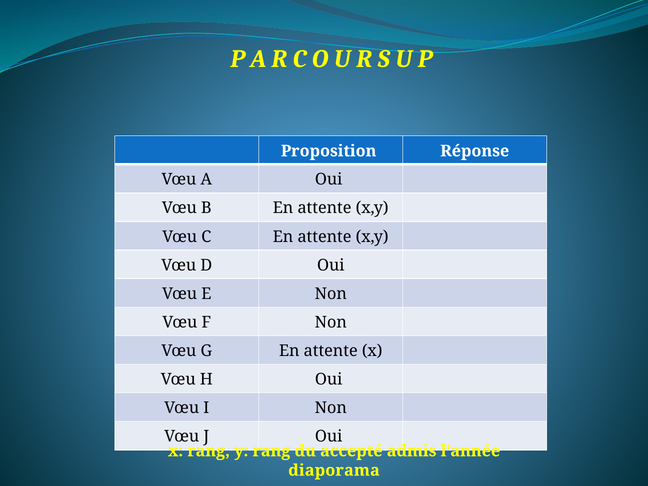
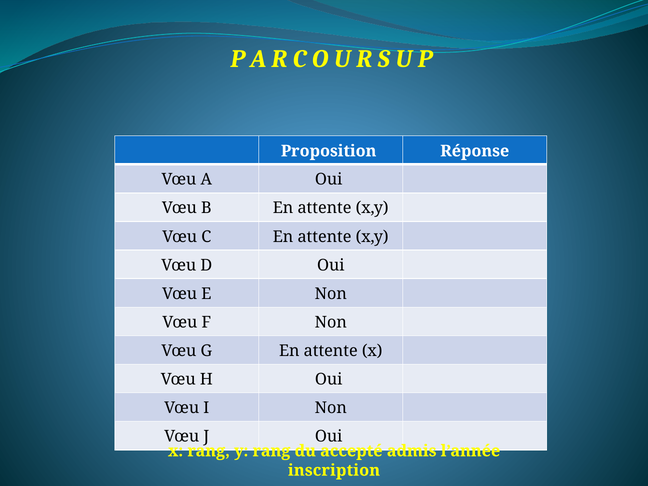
diaporama: diaporama -> inscription (334, 470)
